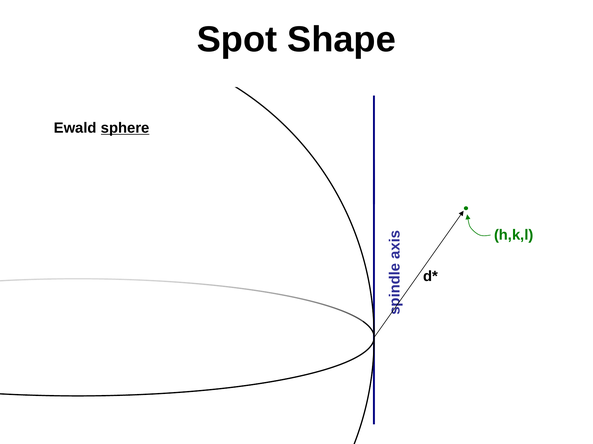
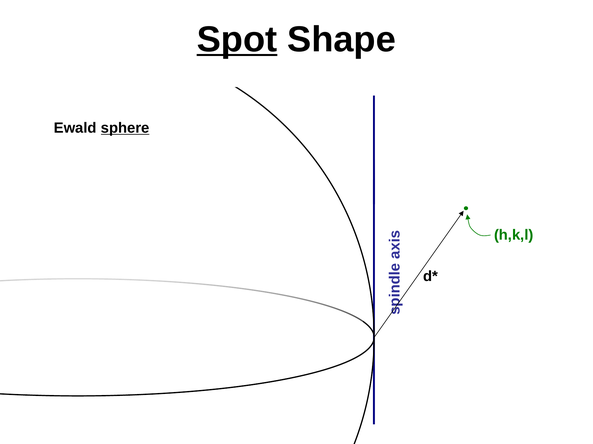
Spot underline: none -> present (237, 40)
